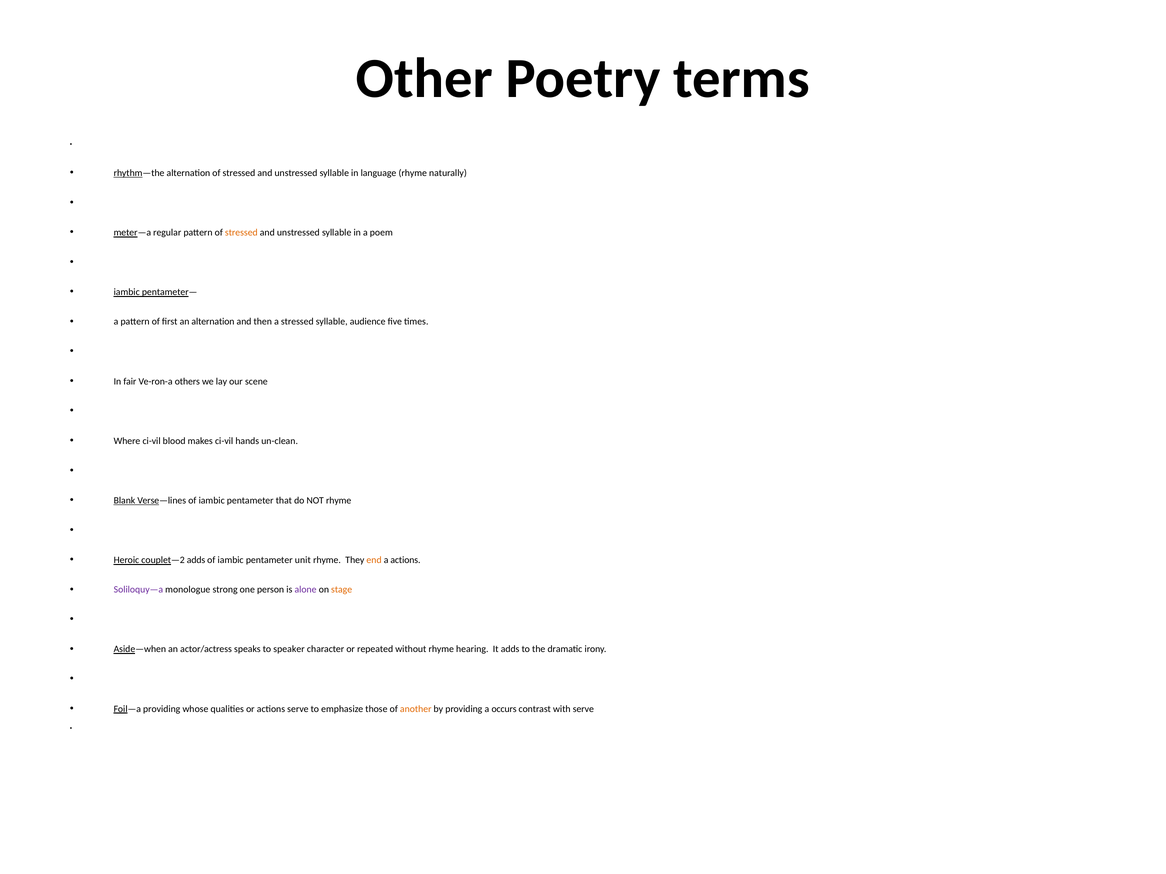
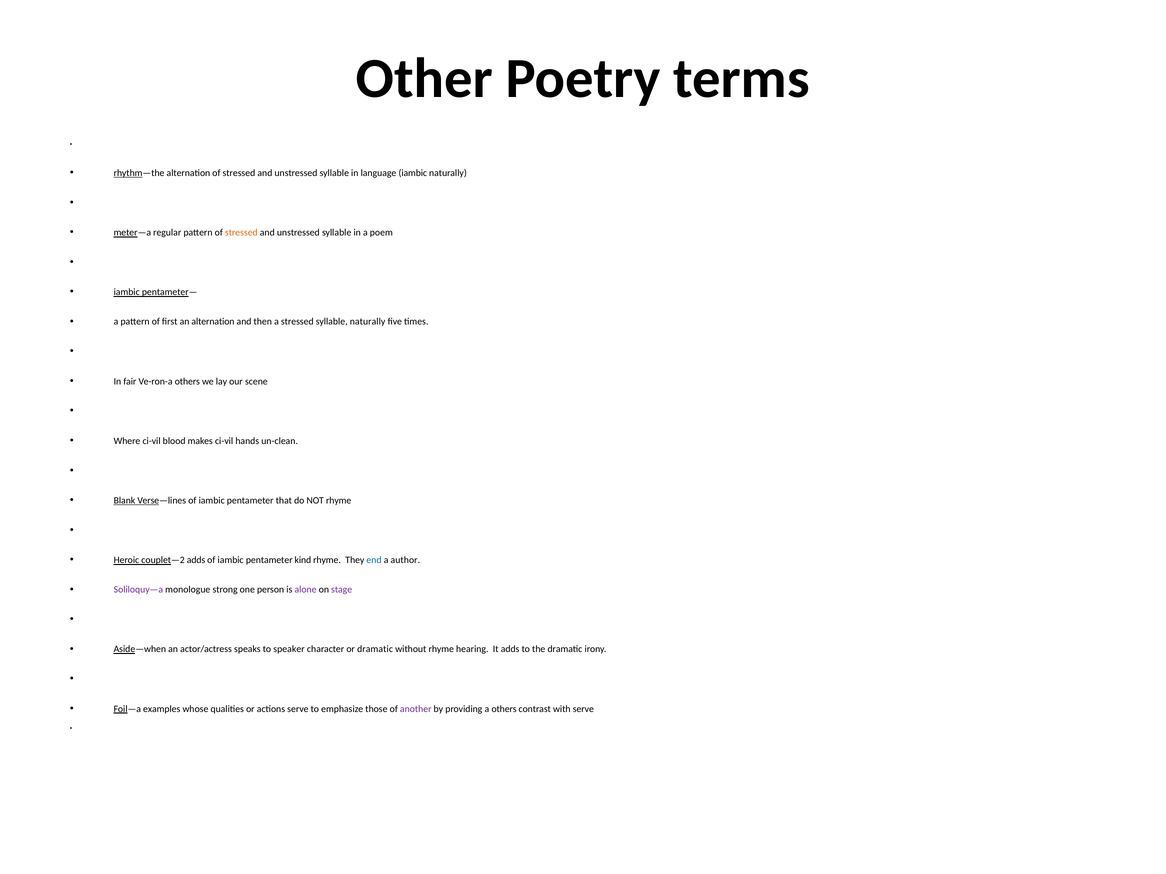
language rhyme: rhyme -> iambic (413, 173)
syllable audience: audience -> naturally (368, 322)
unit: unit -> kind (303, 560)
end colour: orange -> blue (374, 560)
a actions: actions -> author (405, 560)
stage colour: orange -> purple (342, 590)
or repeated: repeated -> dramatic (375, 650)
Foil—a providing: providing -> examples (162, 709)
another colour: orange -> purple (416, 709)
a occurs: occurs -> others (504, 709)
